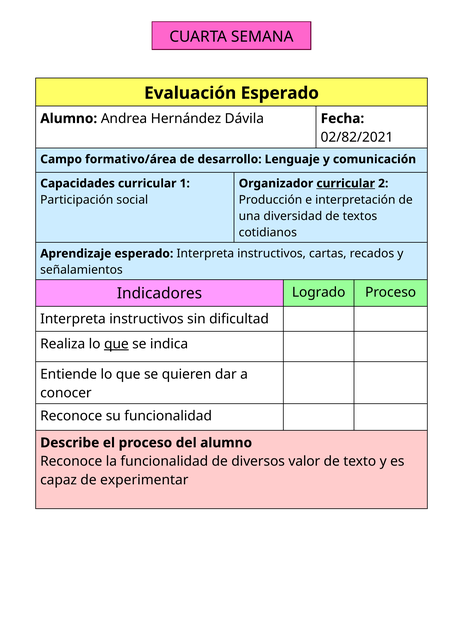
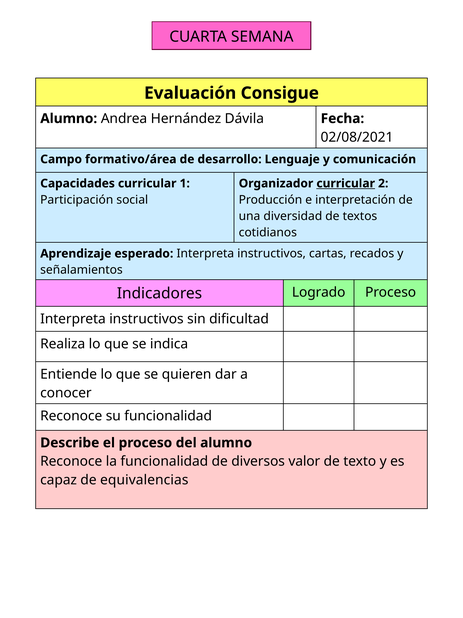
Evaluación Esperado: Esperado -> Consigue (280, 93)
02/82/2021: 02/82/2021 -> 02/08/2021 (357, 137)
que underline: present -> none (116, 343)
experimentar: experimentar -> equivalencias (144, 480)
